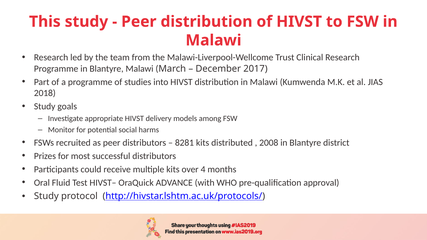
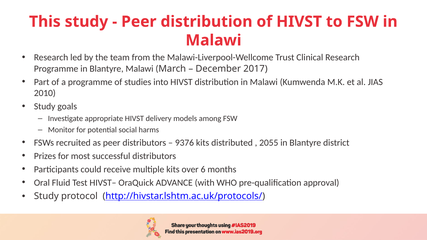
2018: 2018 -> 2010 (45, 93)
8281: 8281 -> 9376 (184, 143)
2008: 2008 -> 2055 (269, 143)
4: 4 -> 6 (203, 169)
